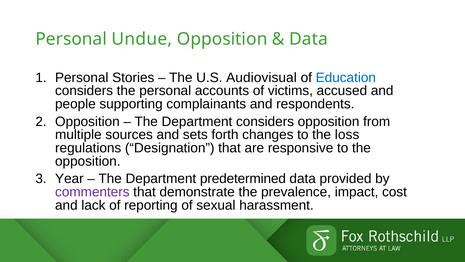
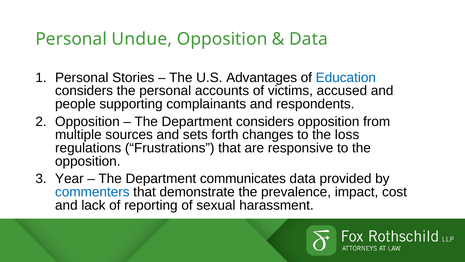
Audiovisual: Audiovisual -> Advantages (262, 77)
Designation: Designation -> Frustrations (170, 148)
predetermined: predetermined -> communicates (243, 179)
commenters colour: purple -> blue (92, 192)
